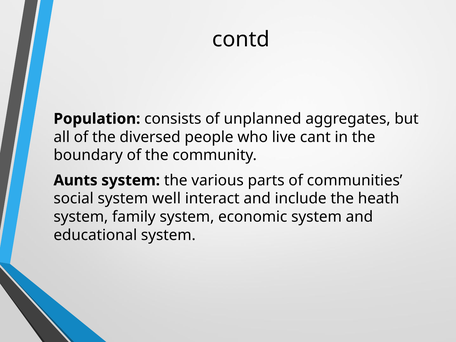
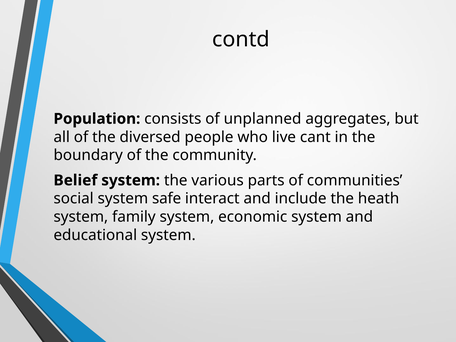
Aunts: Aunts -> Belief (75, 180)
well: well -> safe (167, 199)
